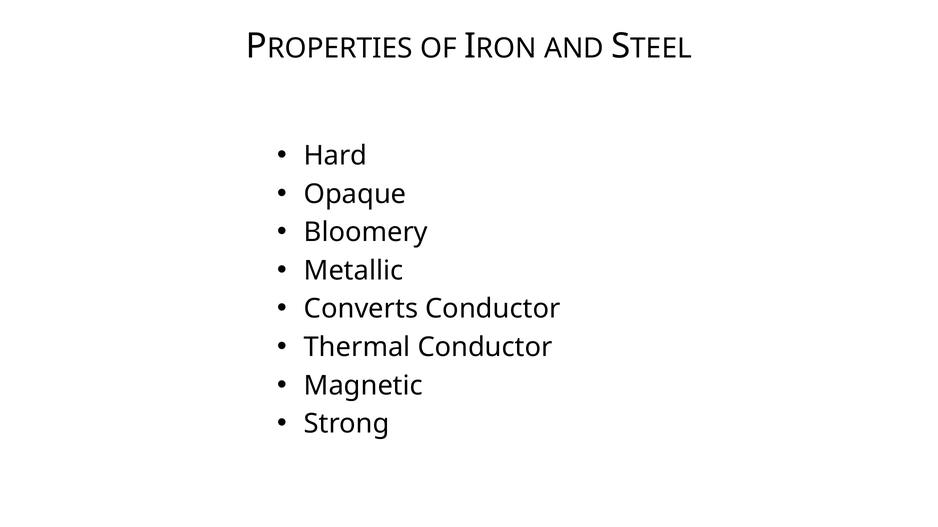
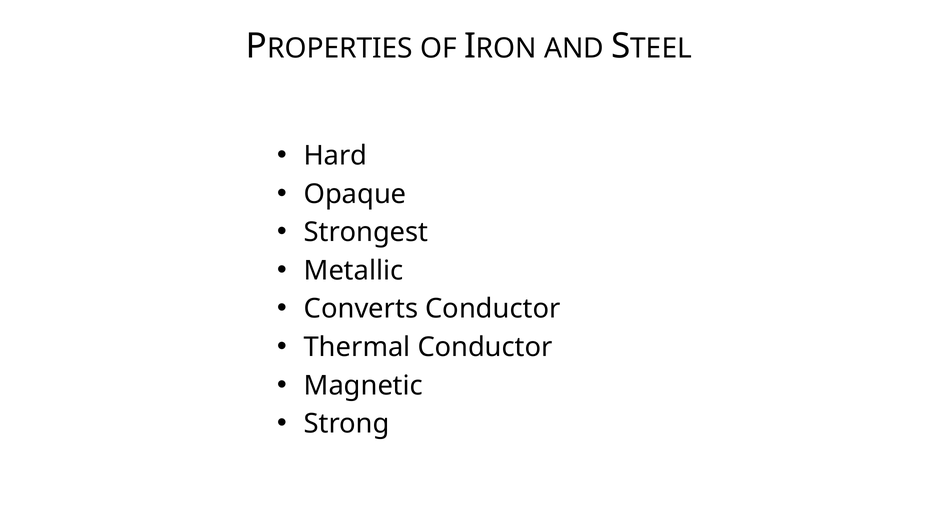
Bloomery: Bloomery -> Strongest (366, 233)
